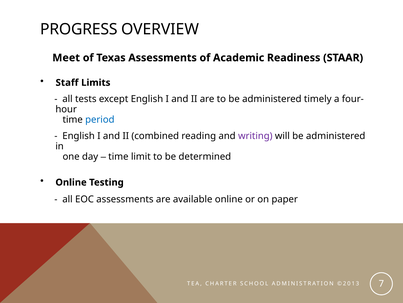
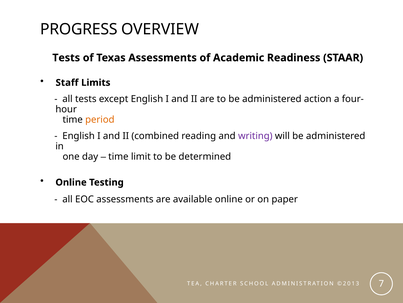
Meet: Meet -> Tests (66, 58)
timely: timely -> action (318, 99)
period colour: blue -> orange (100, 119)
